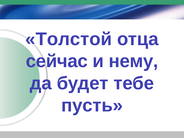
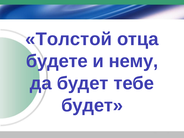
сейчас: сейчас -> будете (57, 61)
пусть: пусть -> будет (92, 105)
